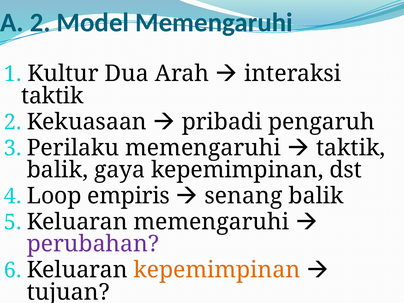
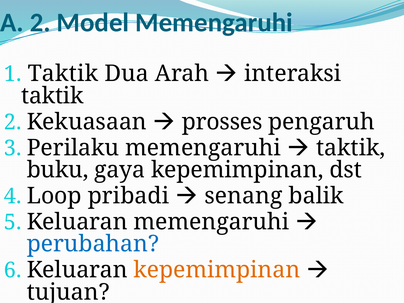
Kultur: Kultur -> Taktik (63, 74)
pribadi: pribadi -> prosses (222, 122)
balik: balik -> buku (58, 170)
empiris: empiris -> pribadi (128, 196)
perubahan colour: purple -> blue (93, 244)
